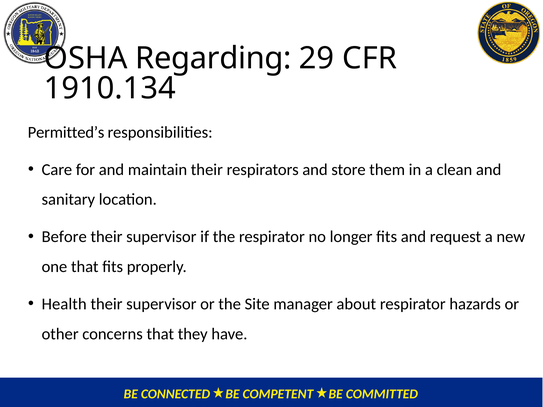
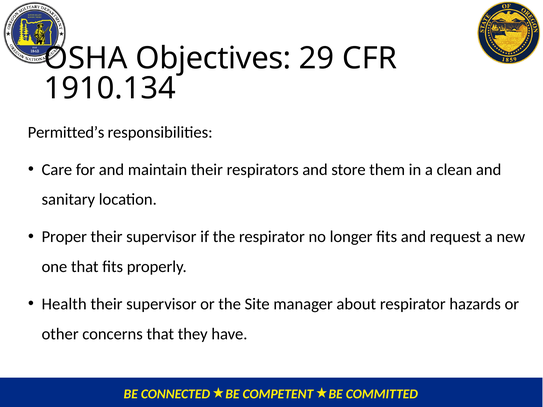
Regarding: Regarding -> Objectives (213, 58)
Before: Before -> Proper (64, 237)
